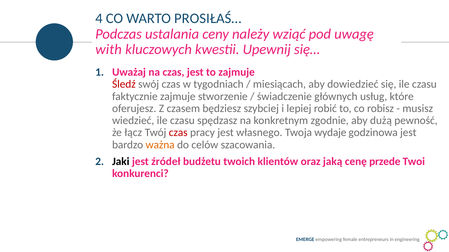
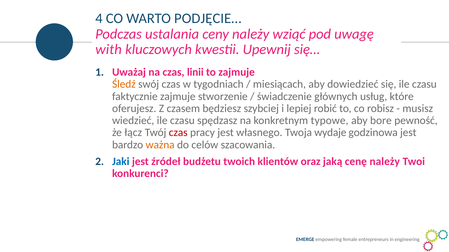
PROSIŁAŚ…: PROSIŁAŚ… -> PODJĘCIE… (208, 18)
czas jest: jest -> linii (195, 72)
Śledź colour: red -> orange (124, 84)
zgodnie: zgodnie -> typowe (330, 121)
dużą: dużą -> bore (381, 121)
Jaki colour: black -> blue (121, 162)
cenę przede: przede -> należy (385, 162)
